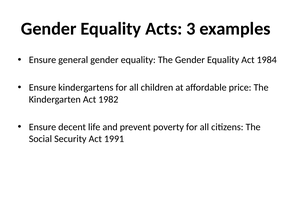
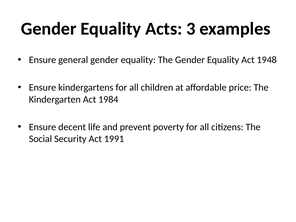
1984: 1984 -> 1948 (267, 60)
1982: 1982 -> 1984 (108, 99)
